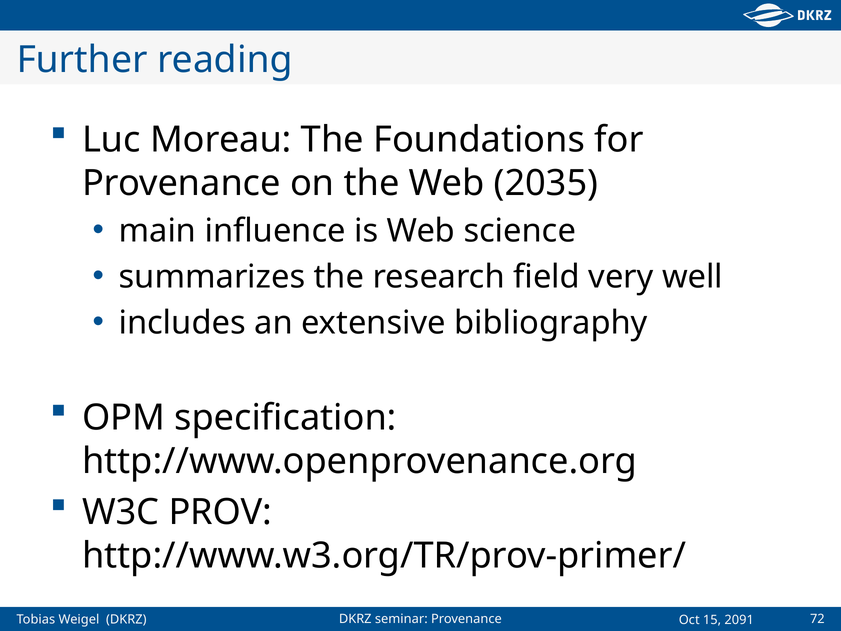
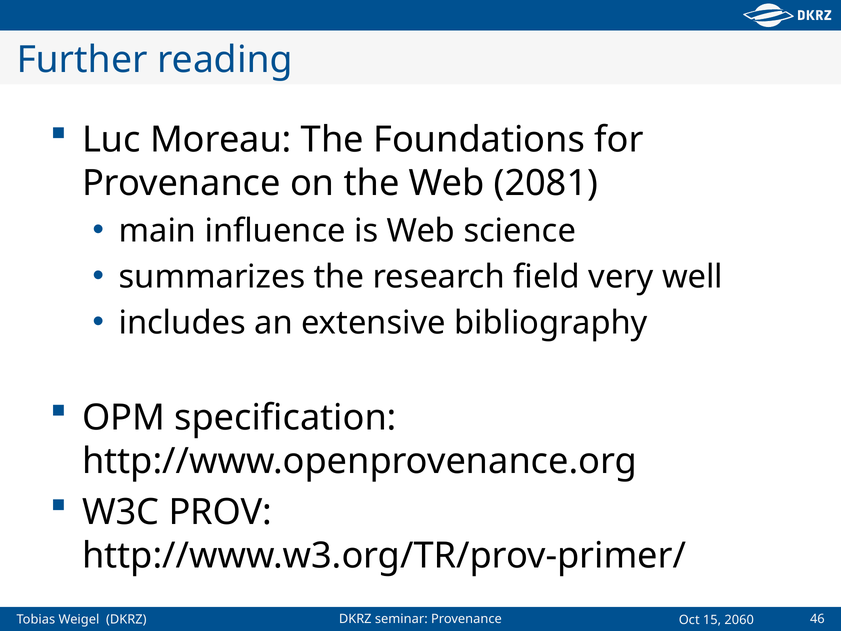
2035: 2035 -> 2081 (546, 183)
72: 72 -> 46 (817, 619)
2091: 2091 -> 2060 (739, 620)
